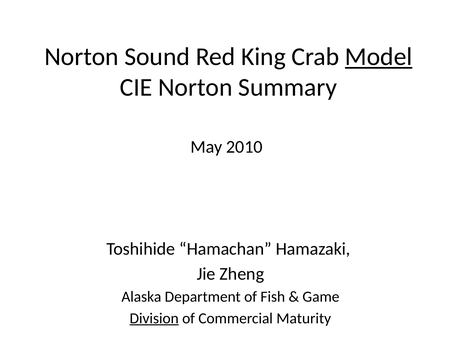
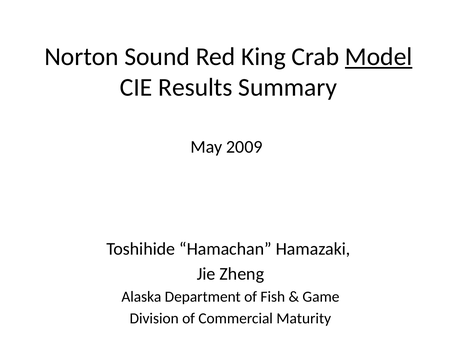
CIE Norton: Norton -> Results (195, 87)
2010: 2010 -> 2009 (244, 147)
Division underline: present -> none (154, 318)
